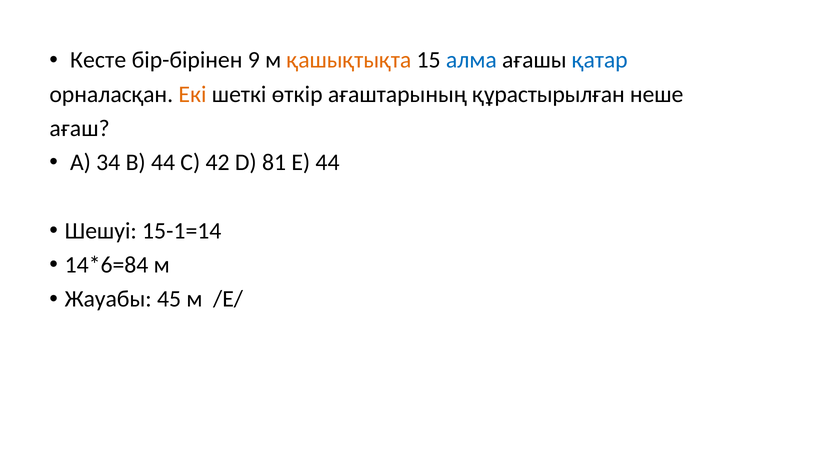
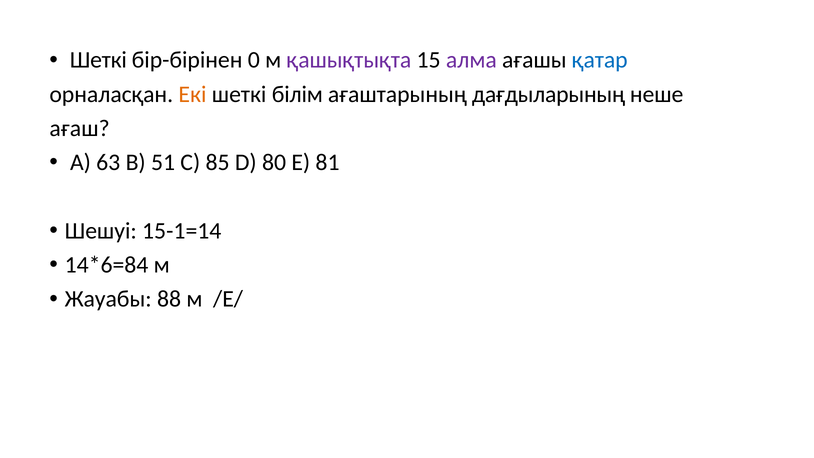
Кесте: Кесте -> Шеткі (98, 60)
9: 9 -> 0 (254, 60)
қашықтықта colour: orange -> purple (349, 60)
алма colour: blue -> purple (471, 60)
өткір: өткір -> білім (297, 94)
құрастырылған: құрастырылған -> дағдыларының (549, 94)
34: 34 -> 63 (108, 163)
B 44: 44 -> 51 (163, 163)
42: 42 -> 85 (218, 163)
81: 81 -> 80 (274, 163)
E 44: 44 -> 81 (327, 163)
45: 45 -> 88 (169, 299)
